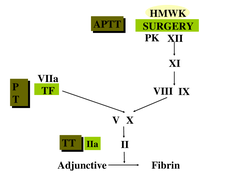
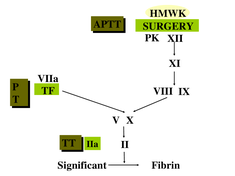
Adjunctive: Adjunctive -> Significant (82, 166)
